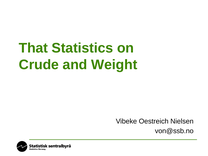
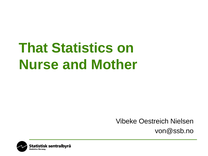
Crude: Crude -> Nurse (39, 65)
Weight: Weight -> Mother (114, 65)
